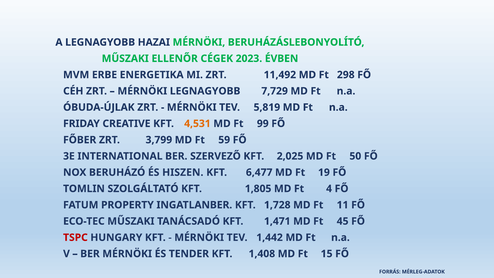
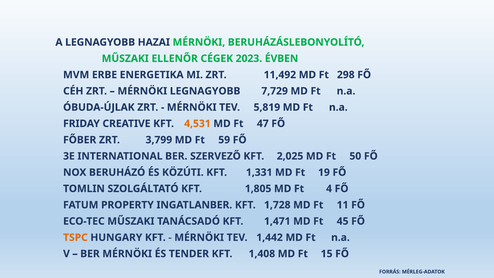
99: 99 -> 47 (263, 124)
HISZEN: HISZEN -> KÖZÚTI (183, 172)
6,477: 6,477 -> 1,331 (259, 172)
TSPC colour: red -> orange (75, 237)
